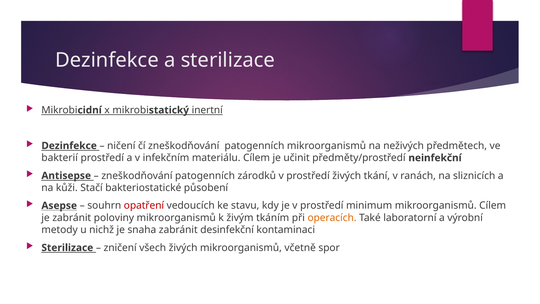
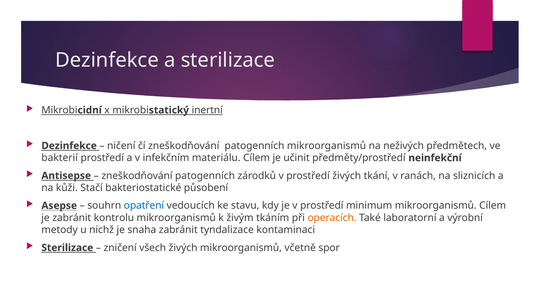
opatření colour: red -> blue (144, 205)
poloviny: poloviny -> kontrolu (114, 218)
desinfekční: desinfekční -> tyndalizace (227, 230)
